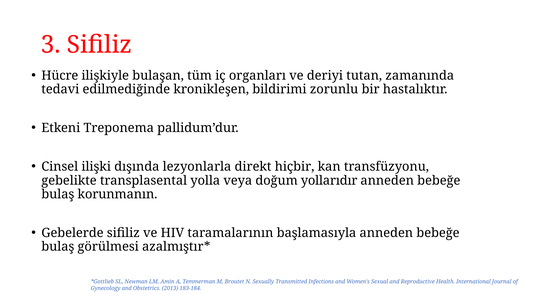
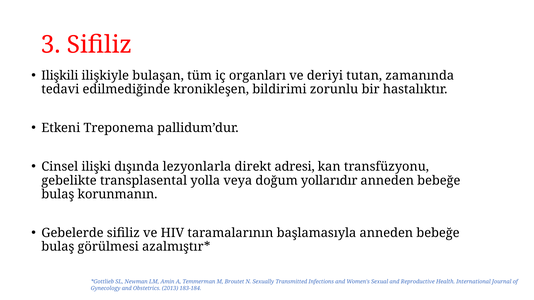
Hücre: Hücre -> Ilişkili (60, 76)
hiçbir: hiçbir -> adresi (295, 167)
